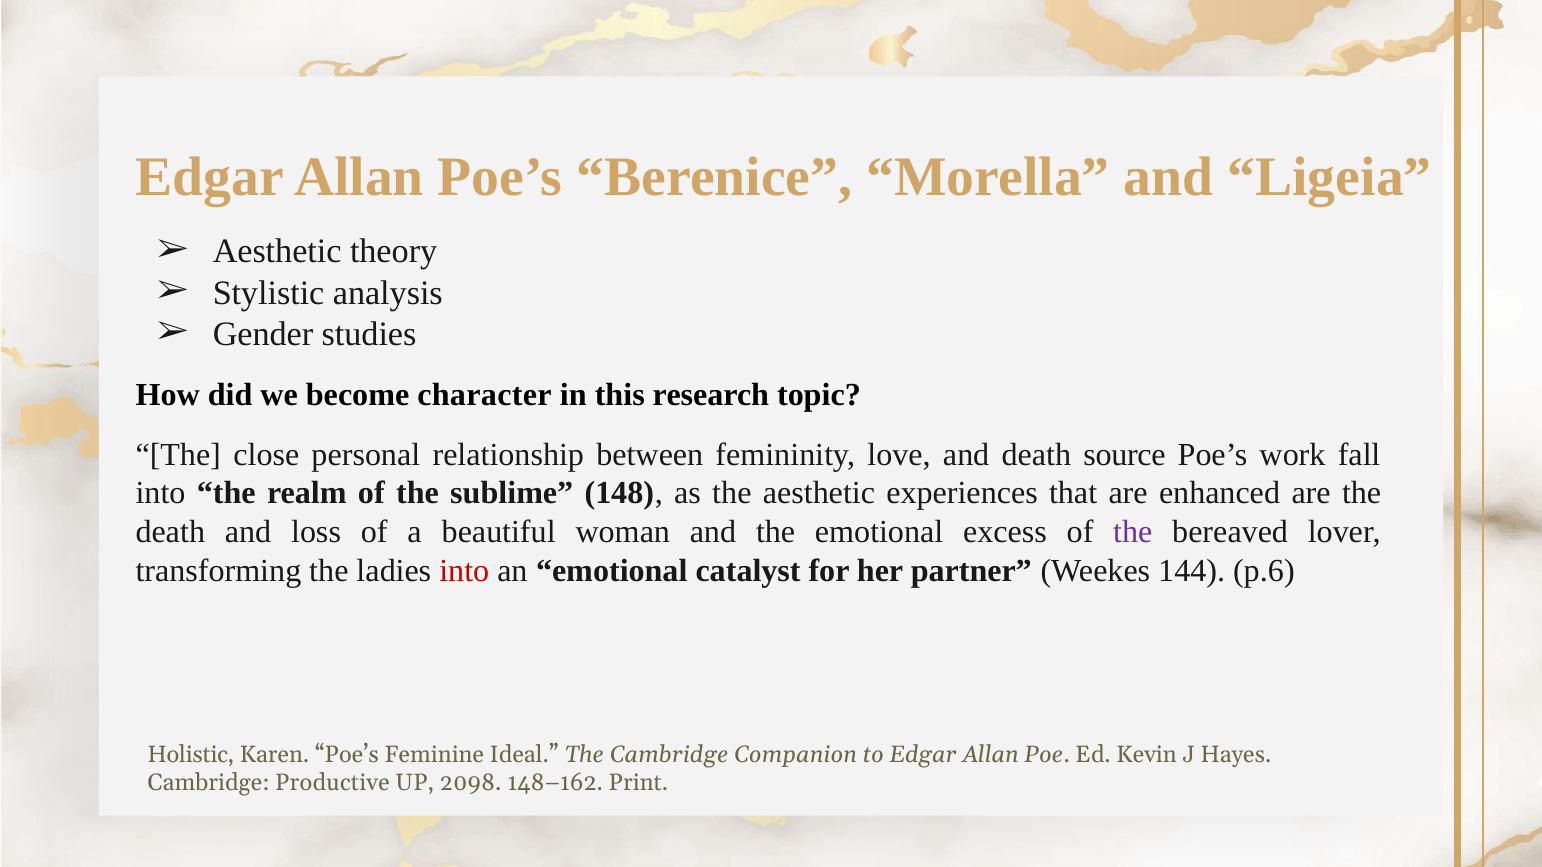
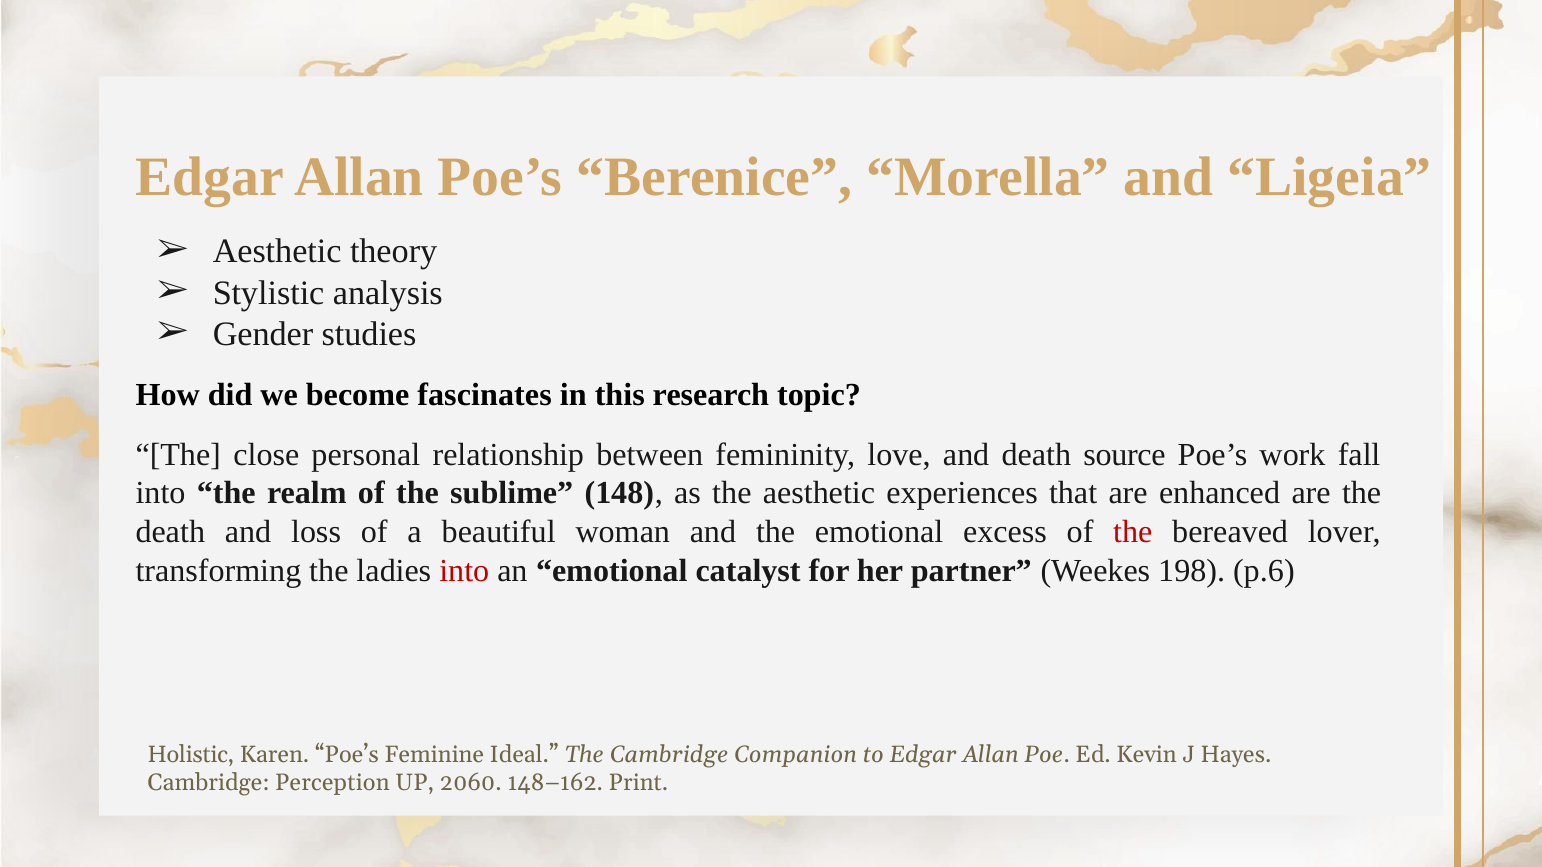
character: character -> fascinates (485, 395)
the colour: purple -> red (1133, 532)
144: 144 -> 198 (1192, 571)
Productive: Productive -> Perception (332, 783)
2098: 2098 -> 2060 (471, 783)
